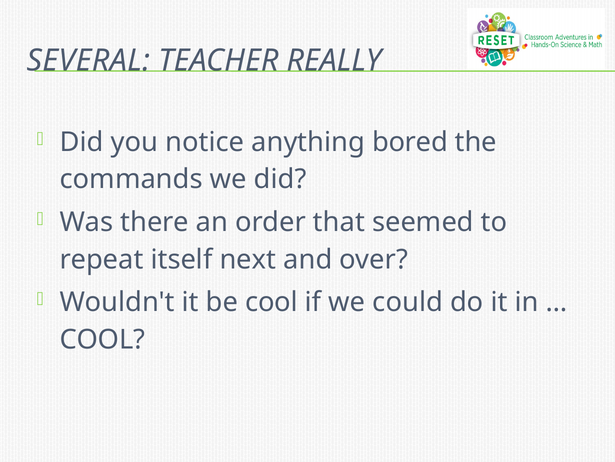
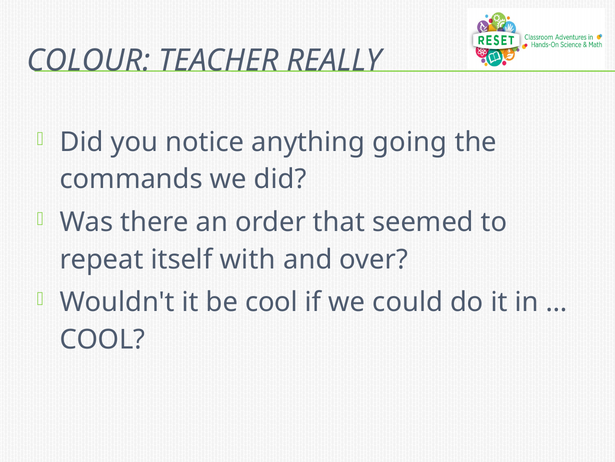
SEVERAL: SEVERAL -> COLOUR (88, 61)
bored: bored -> going (410, 142)
next: next -> with (248, 259)
